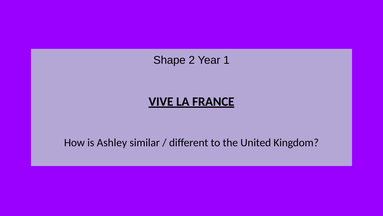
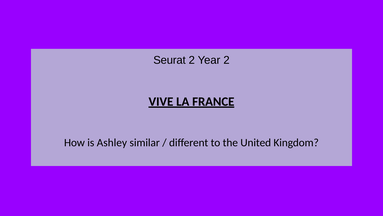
Shape: Shape -> Seurat (170, 60)
Year 1: 1 -> 2 (227, 60)
